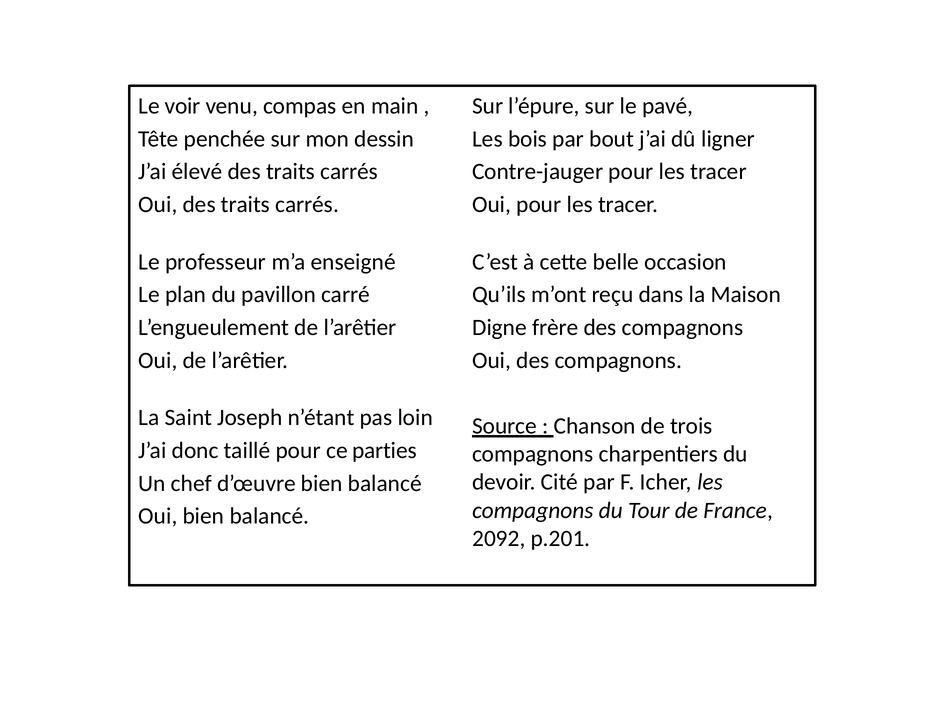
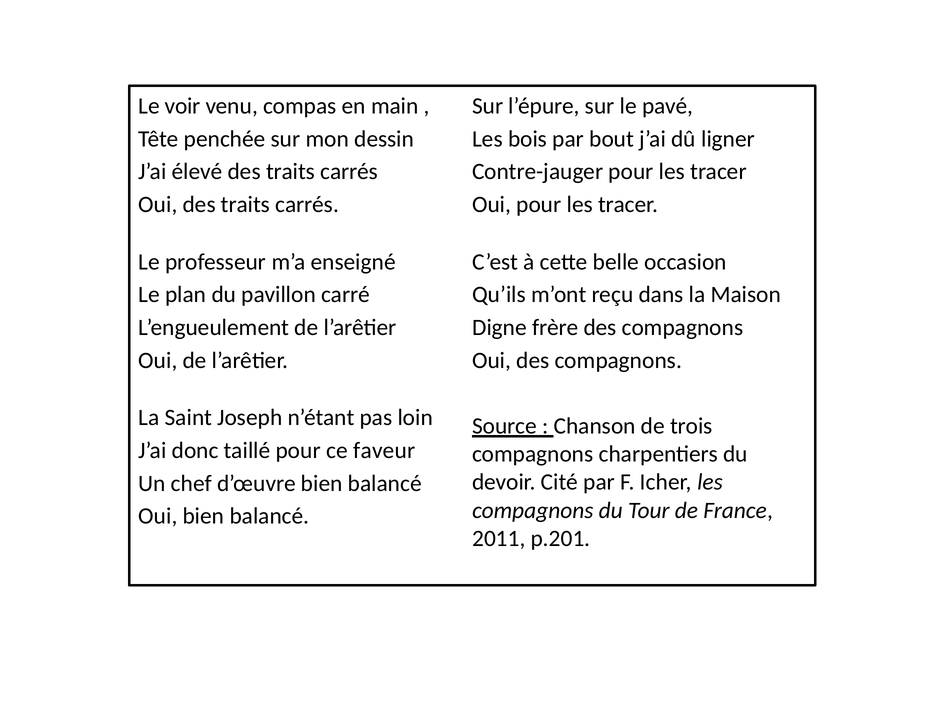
parties: parties -> faveur (384, 450)
2092: 2092 -> 2011 (499, 538)
